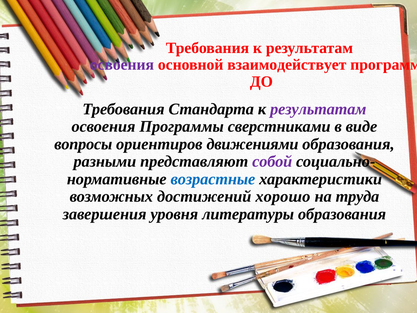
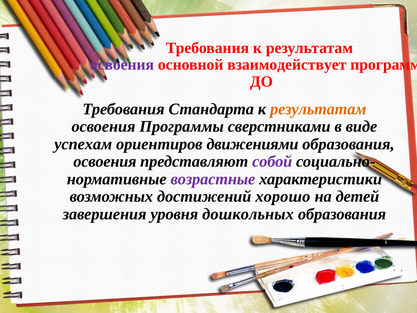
результатам colour: purple -> orange (318, 109)
вопросы: вопросы -> успехам (83, 144)
разными: разными -> освоения (105, 161)
возрастные colour: blue -> purple (213, 179)
труда: труда -> детей (357, 196)
литературы: литературы -> дошкольных (248, 214)
